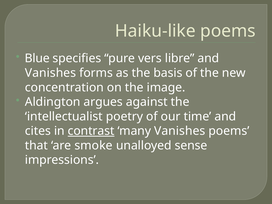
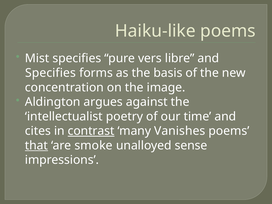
Blue: Blue -> Mist (37, 58)
Vanishes: Vanishes -> Specifies (51, 73)
that underline: none -> present (36, 145)
